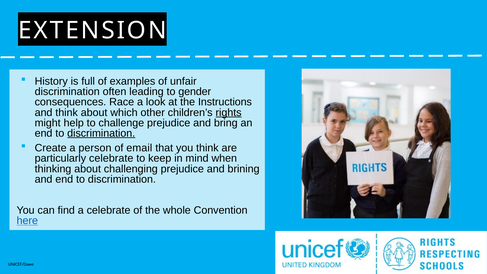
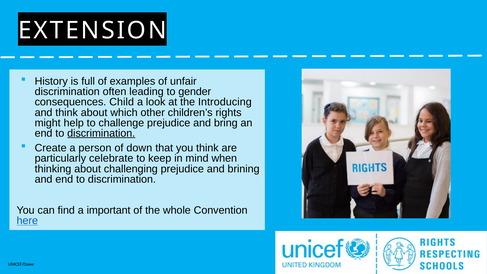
Race: Race -> Child (122, 102)
Instructions: Instructions -> Introducing (225, 102)
rights underline: present -> none (229, 112)
email: email -> down (139, 148)
a celebrate: celebrate -> important (109, 210)
